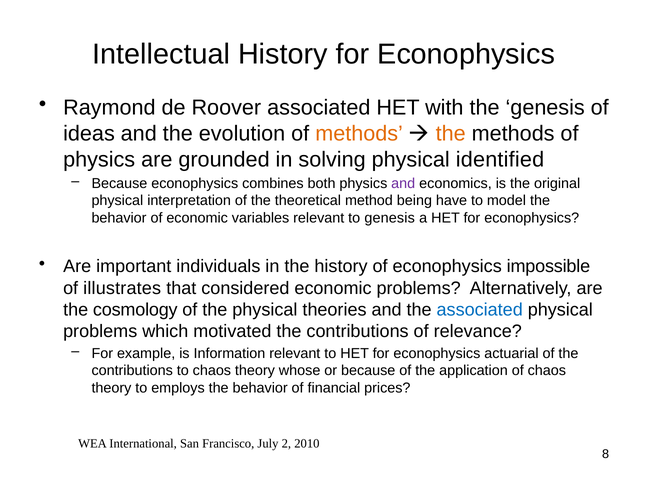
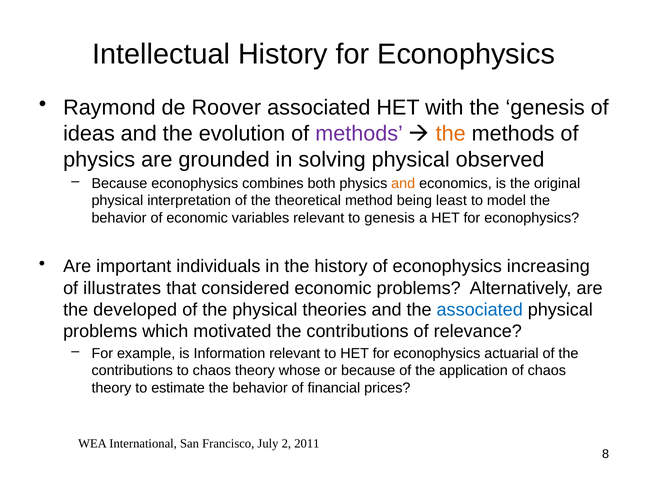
methods colour: orange -> purple (359, 134)
identified: identified -> observed (500, 159)
and colour: purple -> orange (403, 183)
have: have -> least (451, 201)
impossible: impossible -> increasing (548, 266)
cosmology: cosmology -> developed (135, 310)
employs: employs -> estimate (178, 388)
2010: 2010 -> 2011 (307, 443)
